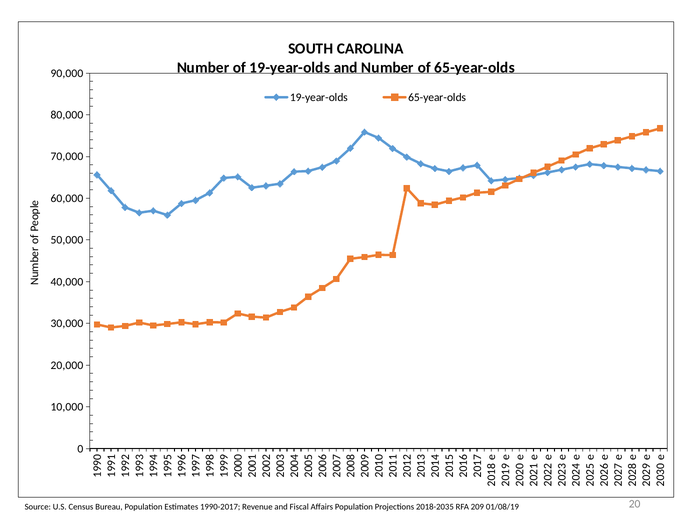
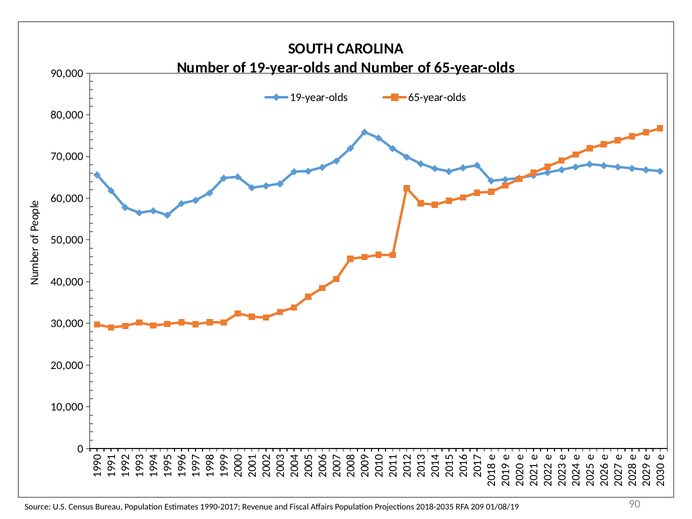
20: 20 -> 90 (635, 504)
